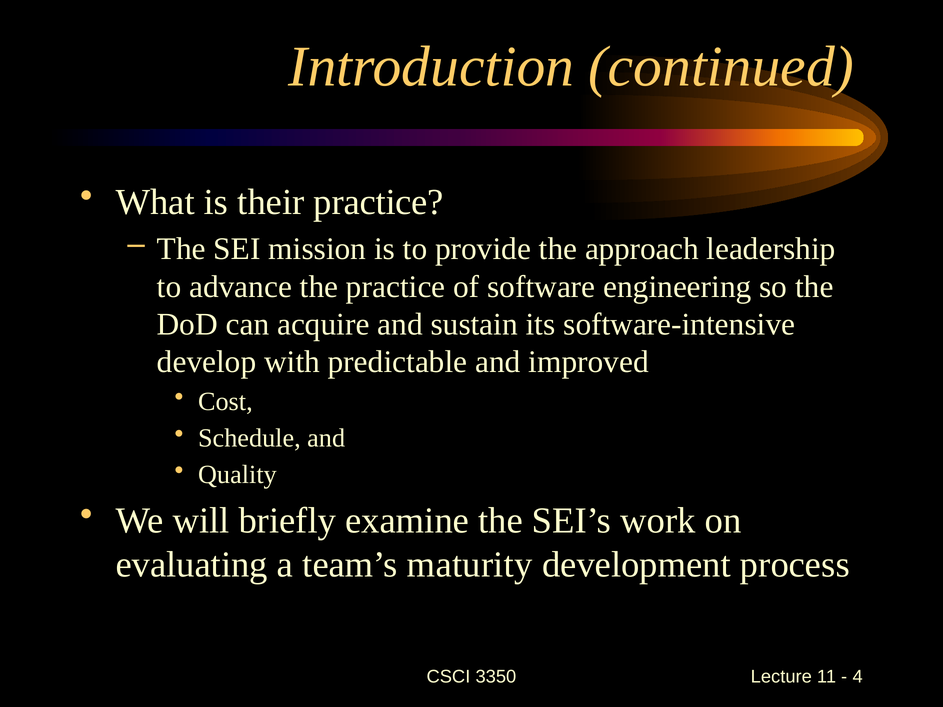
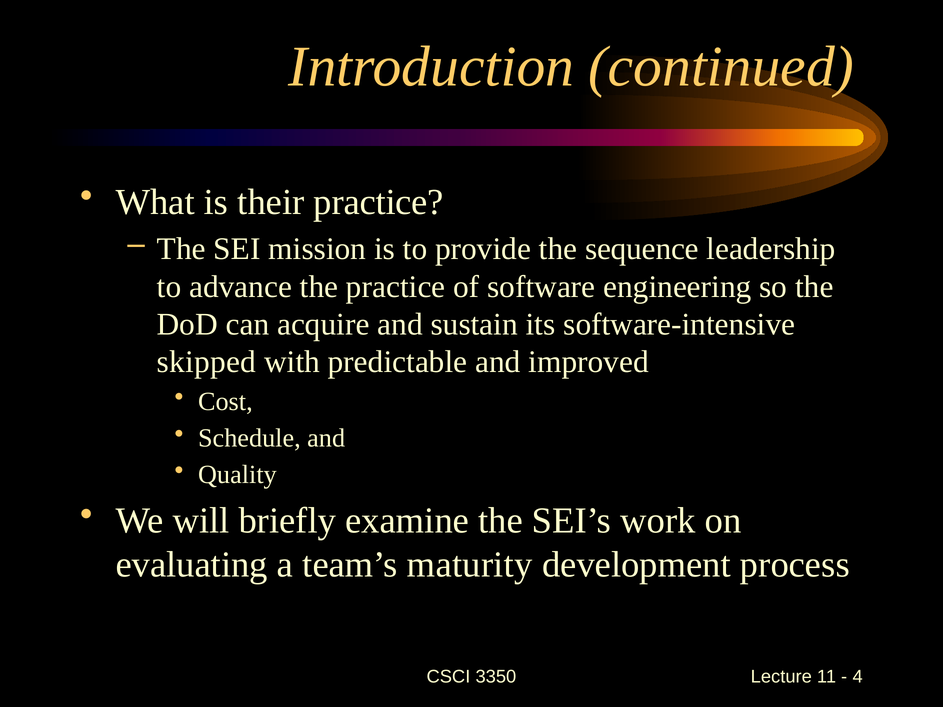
approach: approach -> sequence (642, 249)
develop: develop -> skipped (206, 362)
